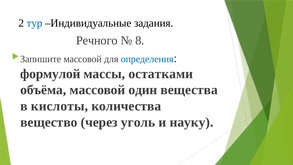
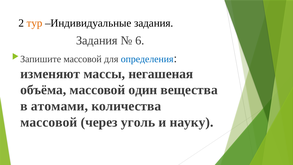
тур colour: blue -> orange (35, 23)
Речного: Речного -> Задания (97, 41)
8: 8 -> 6 (140, 41)
формулой: формулой -> изменяют (50, 74)
остатками: остатками -> негашеная (161, 74)
кислоты: кислоты -> атомами (59, 106)
вещество: вещество -> массовой (49, 122)
